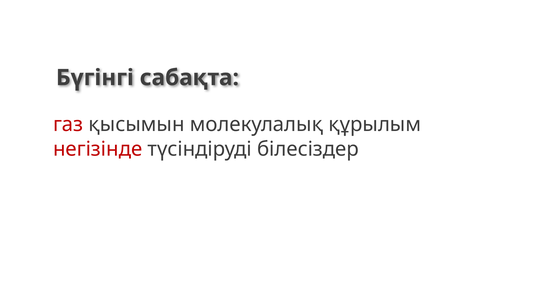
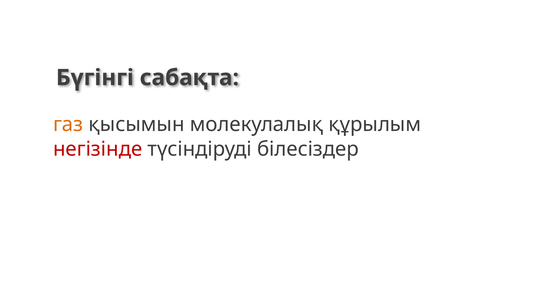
газ colour: red -> orange (68, 125)
